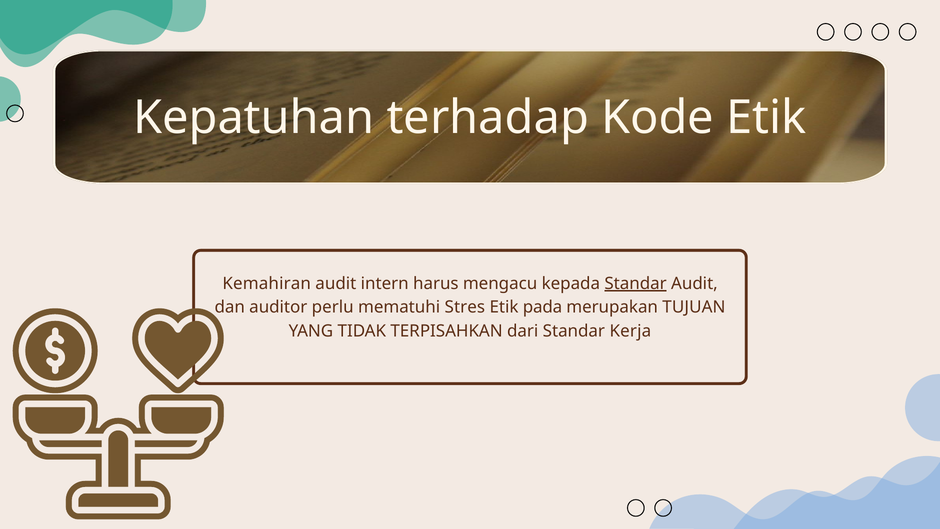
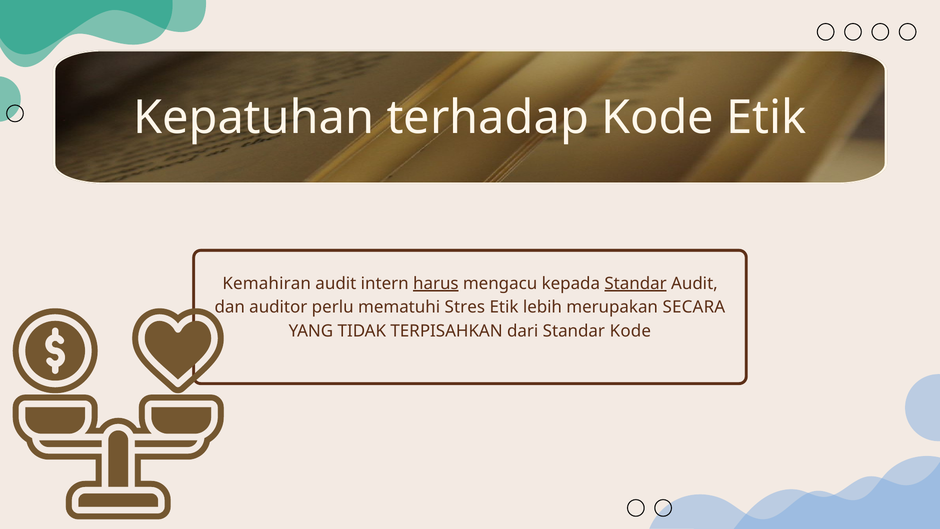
harus underline: none -> present (436, 283)
pada: pada -> lebih (542, 307)
TUJUAN: TUJUAN -> SECARA (694, 307)
Standar Kerja: Kerja -> Kode (630, 331)
